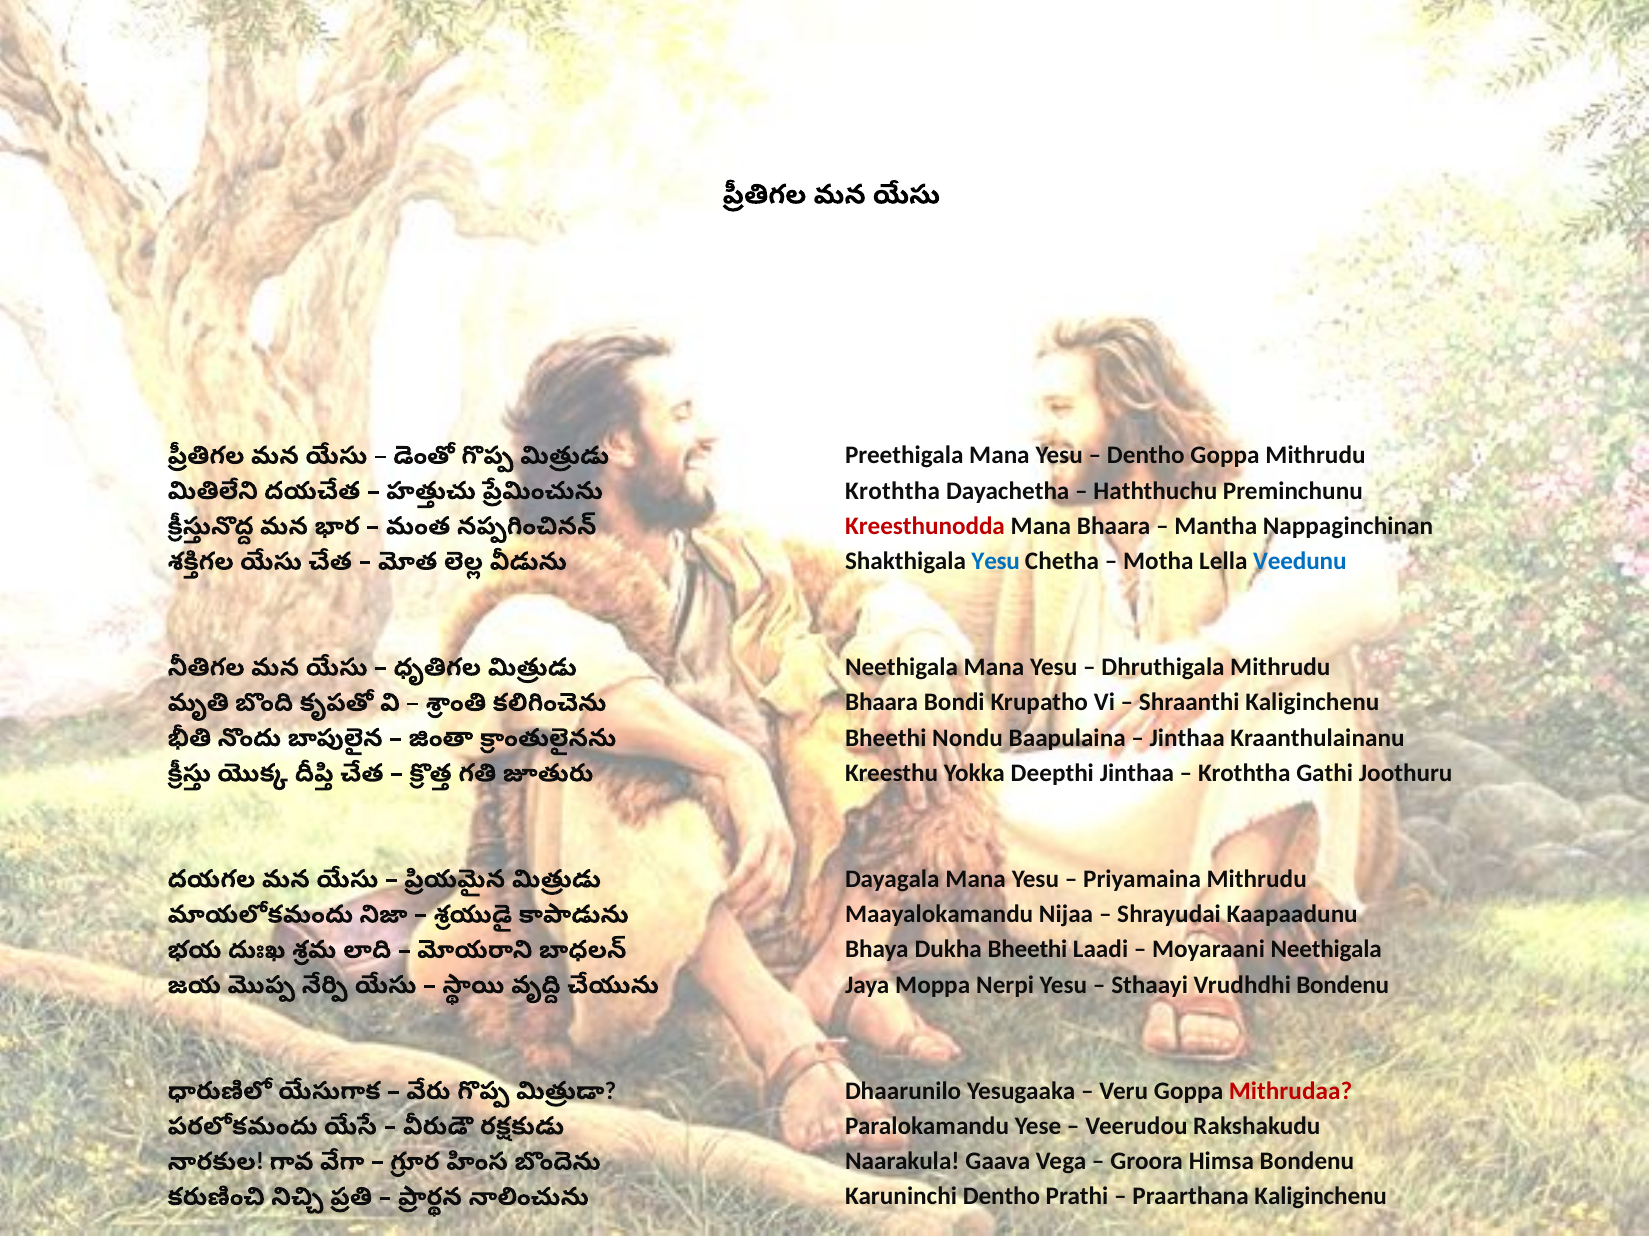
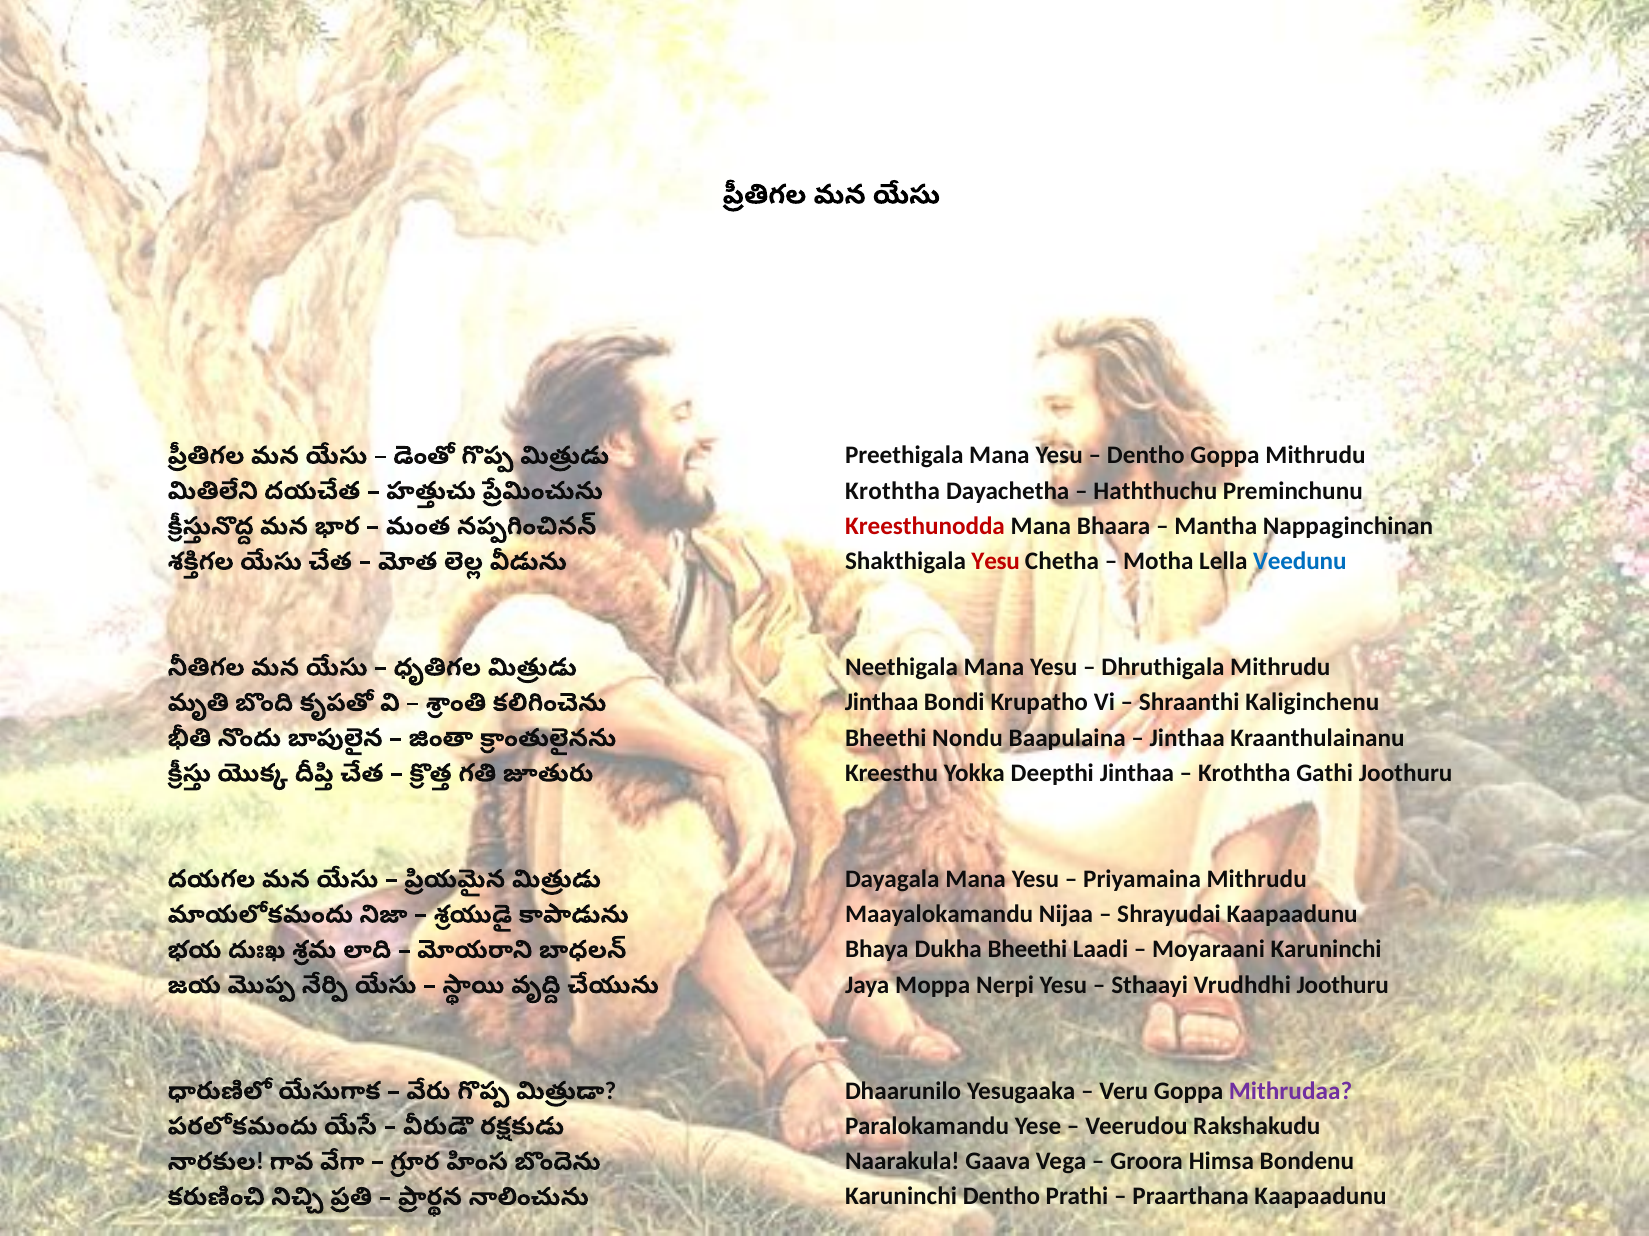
Yesu colour: blue -> red (996, 562)
Bhaara: Bhaara -> Jinthaa (882, 703)
Moyaraani Neethigala: Neethigala -> Karuninchi (1326, 950)
Vrudhdhi Bondenu: Bondenu -> Joothuru (1343, 985)
Mithrudaa colour: red -> purple (1291, 1091)
Praarthana Kaliginchenu: Kaliginchenu -> Kaapaadunu (1321, 1197)
